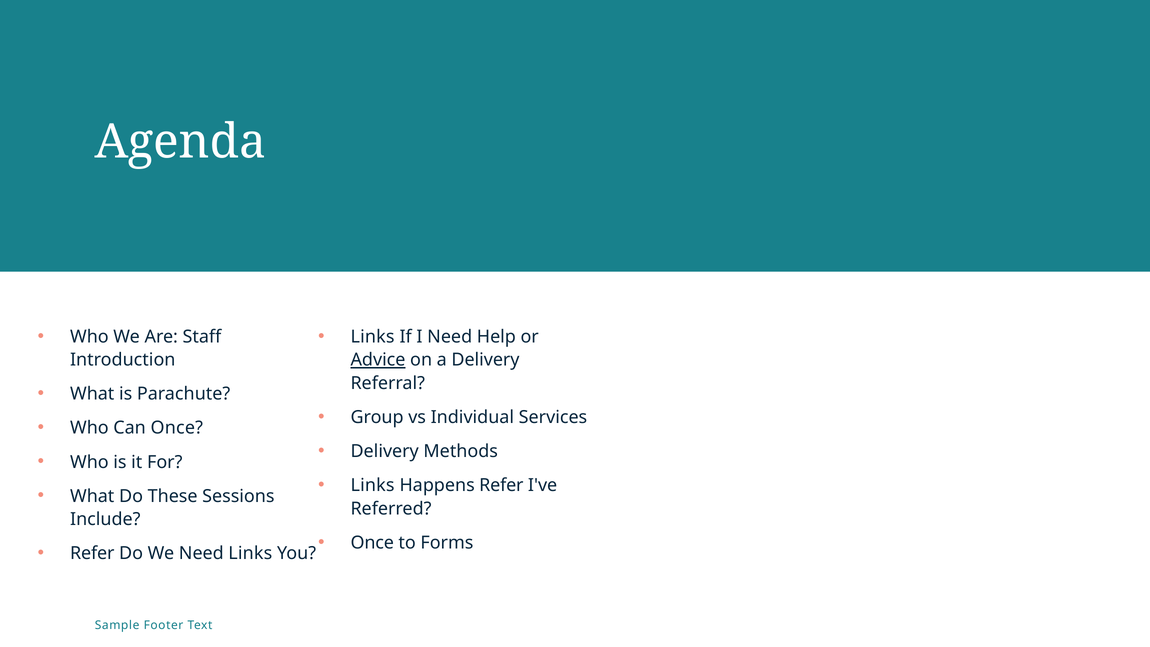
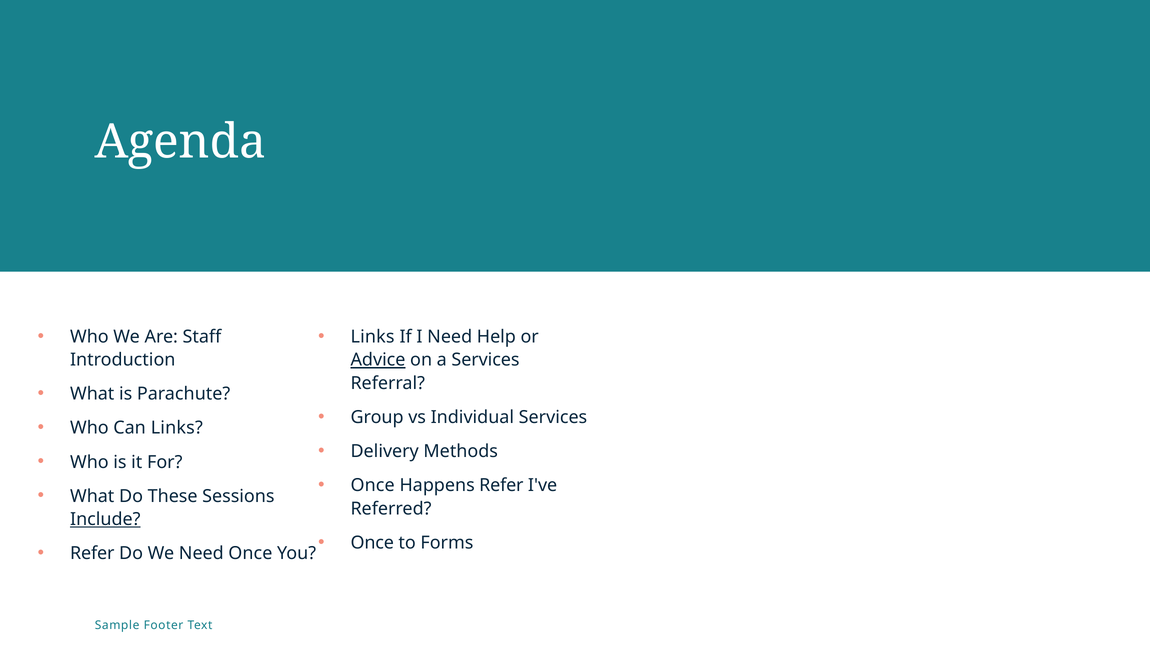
a Delivery: Delivery -> Services (485, 360)
Can Once: Once -> Links (177, 428)
Links: Links -> Once (373, 485)
Include underline: none -> present (105, 519)
Need Links: Links -> Once (250, 553)
